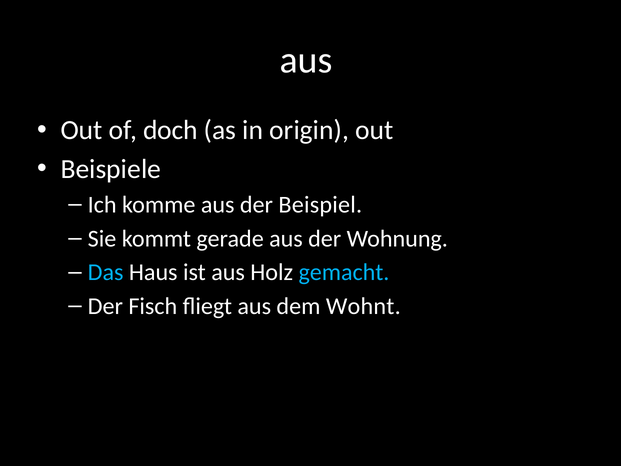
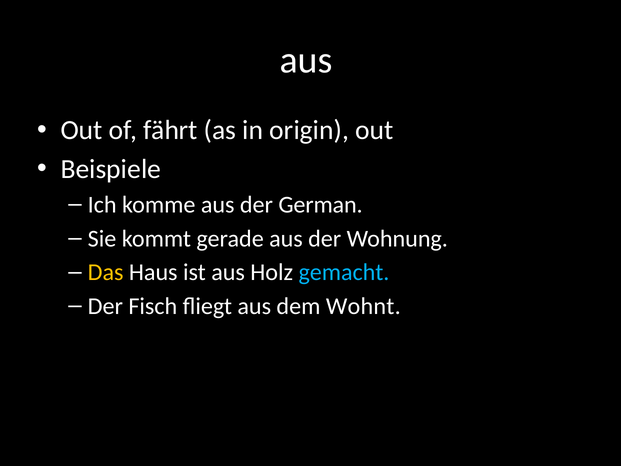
doch: doch -> fährt (170, 130)
Beispiel: Beispiel -> German (321, 205)
Das colour: light blue -> yellow (106, 272)
